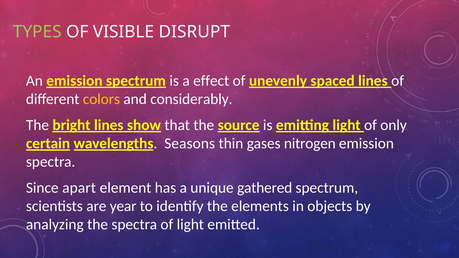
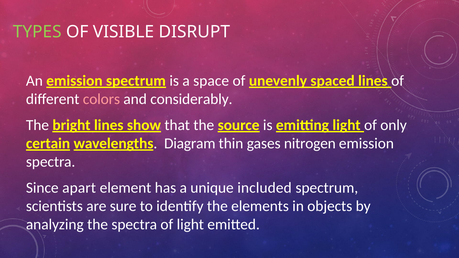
effect: effect -> space (211, 81)
colors colour: yellow -> pink (101, 99)
Seasons: Seasons -> Diagram (190, 144)
gathered: gathered -> included (265, 188)
year: year -> sure (123, 206)
